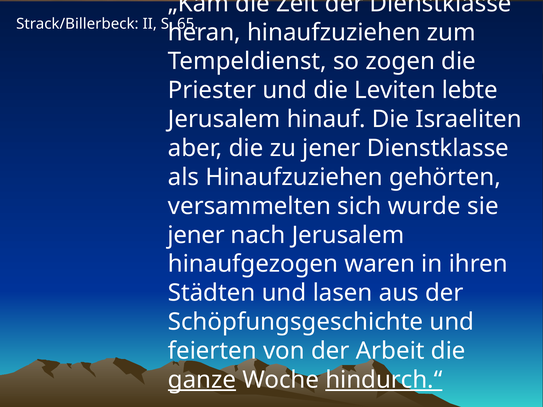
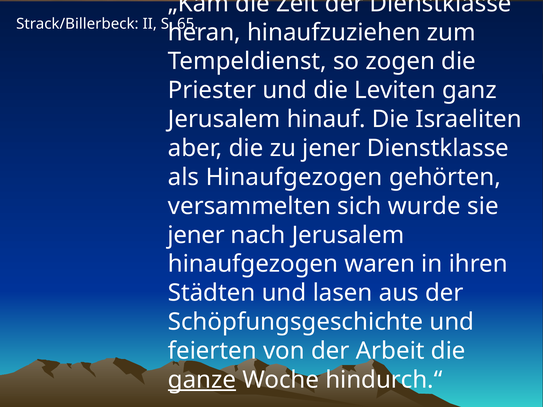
lebte: lebte -> ganz (470, 90)
als Hinaufzuziehen: Hinaufzuziehen -> Hinaufgezogen (294, 177)
hindurch.“ underline: present -> none (384, 380)
